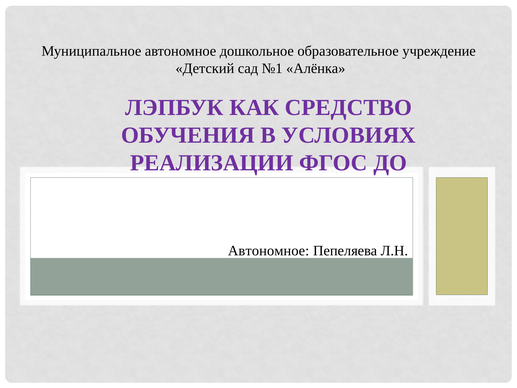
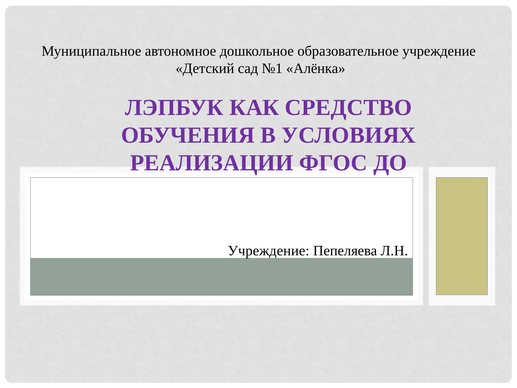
Автономное: Автономное -> Учреждение (269, 251)
